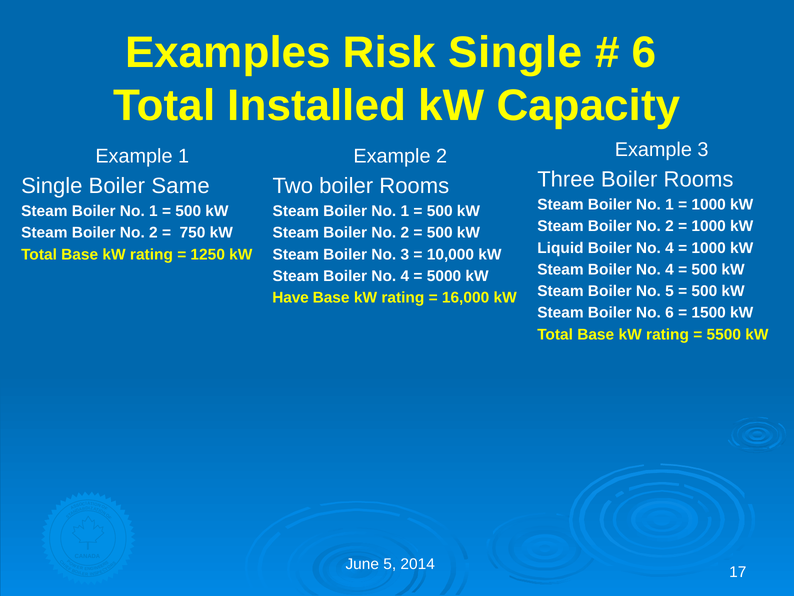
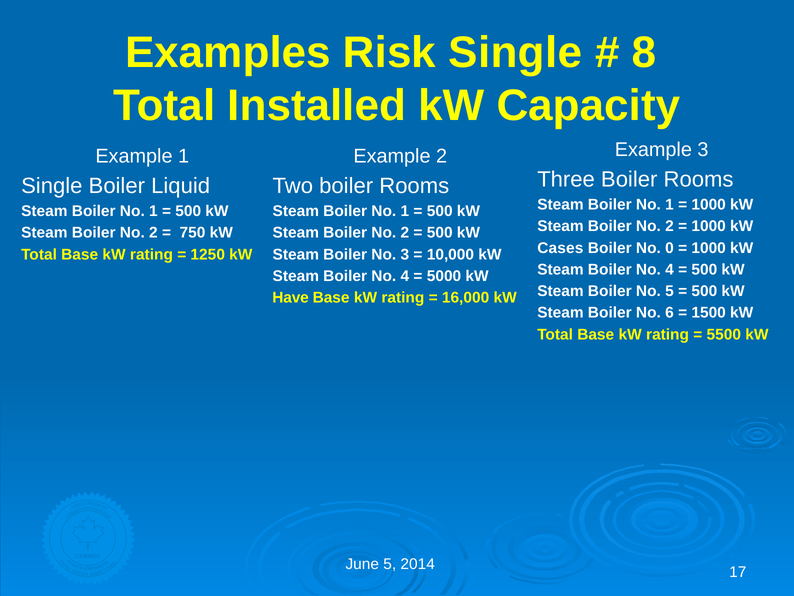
6: 6 -> 8 (644, 53)
Same: Same -> Liquid (181, 186)
Liquid: Liquid -> Cases (560, 248)
4: 4 -> 0 (669, 248)
